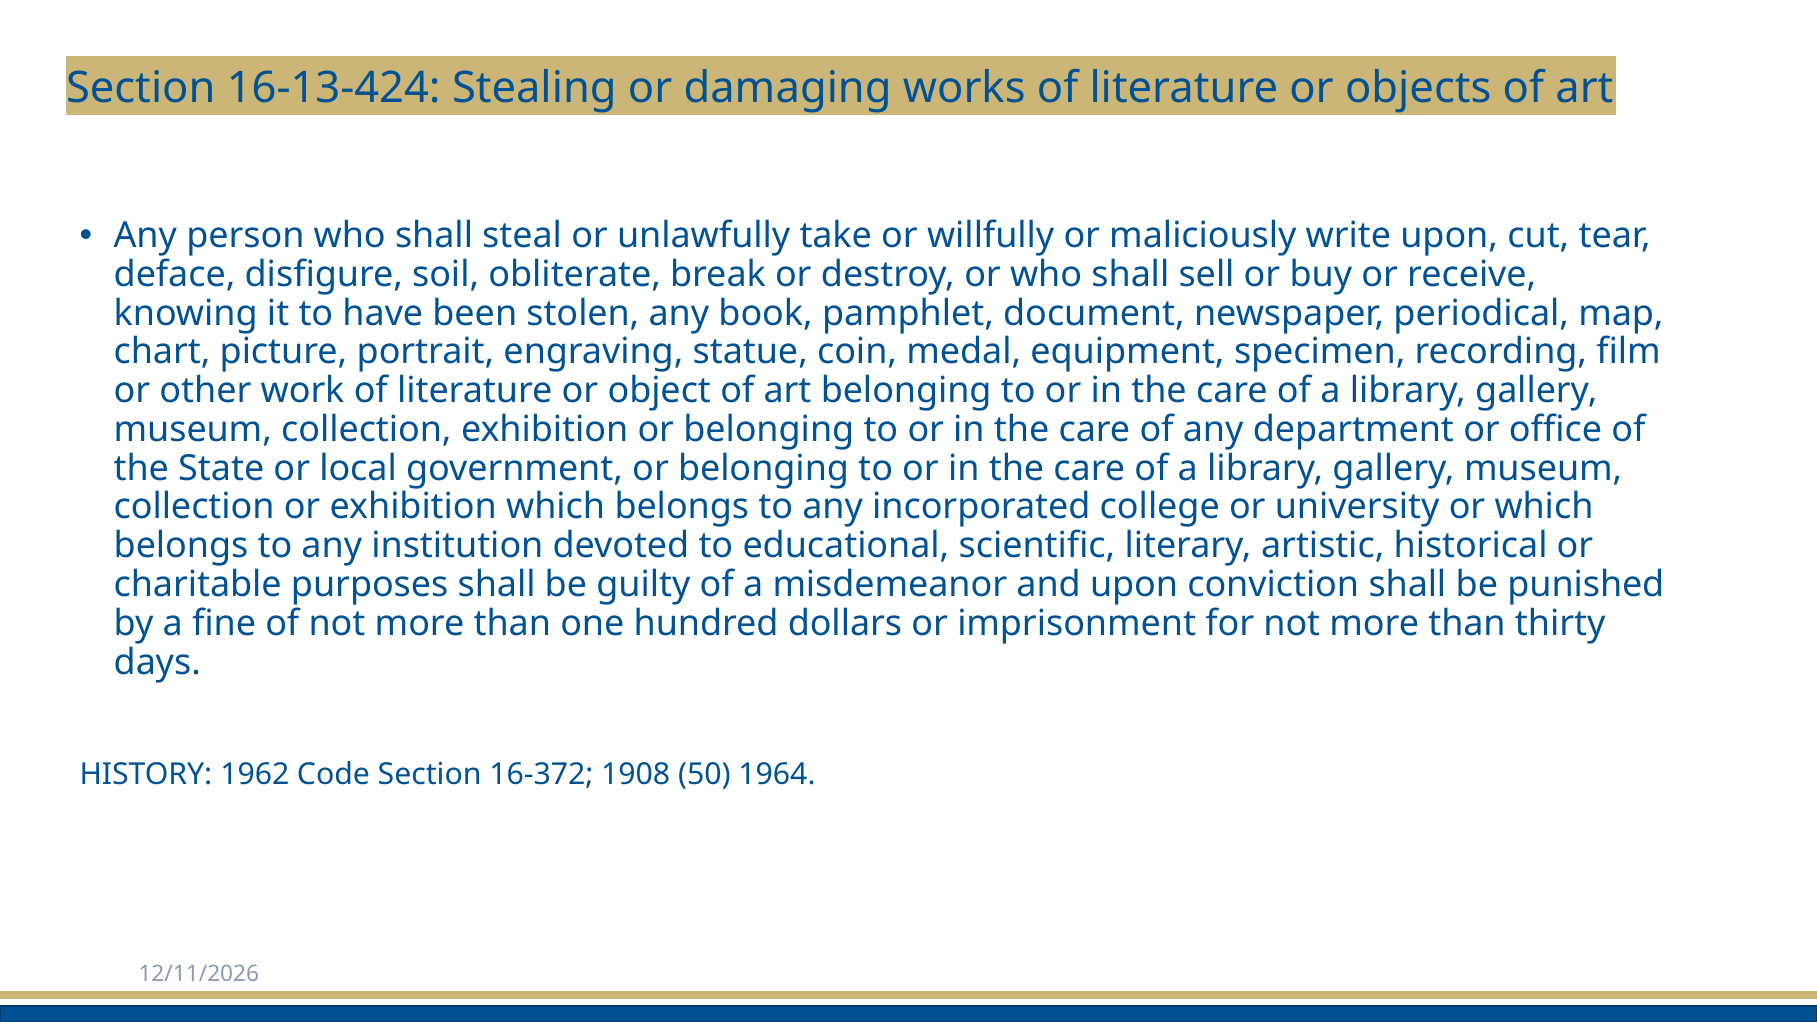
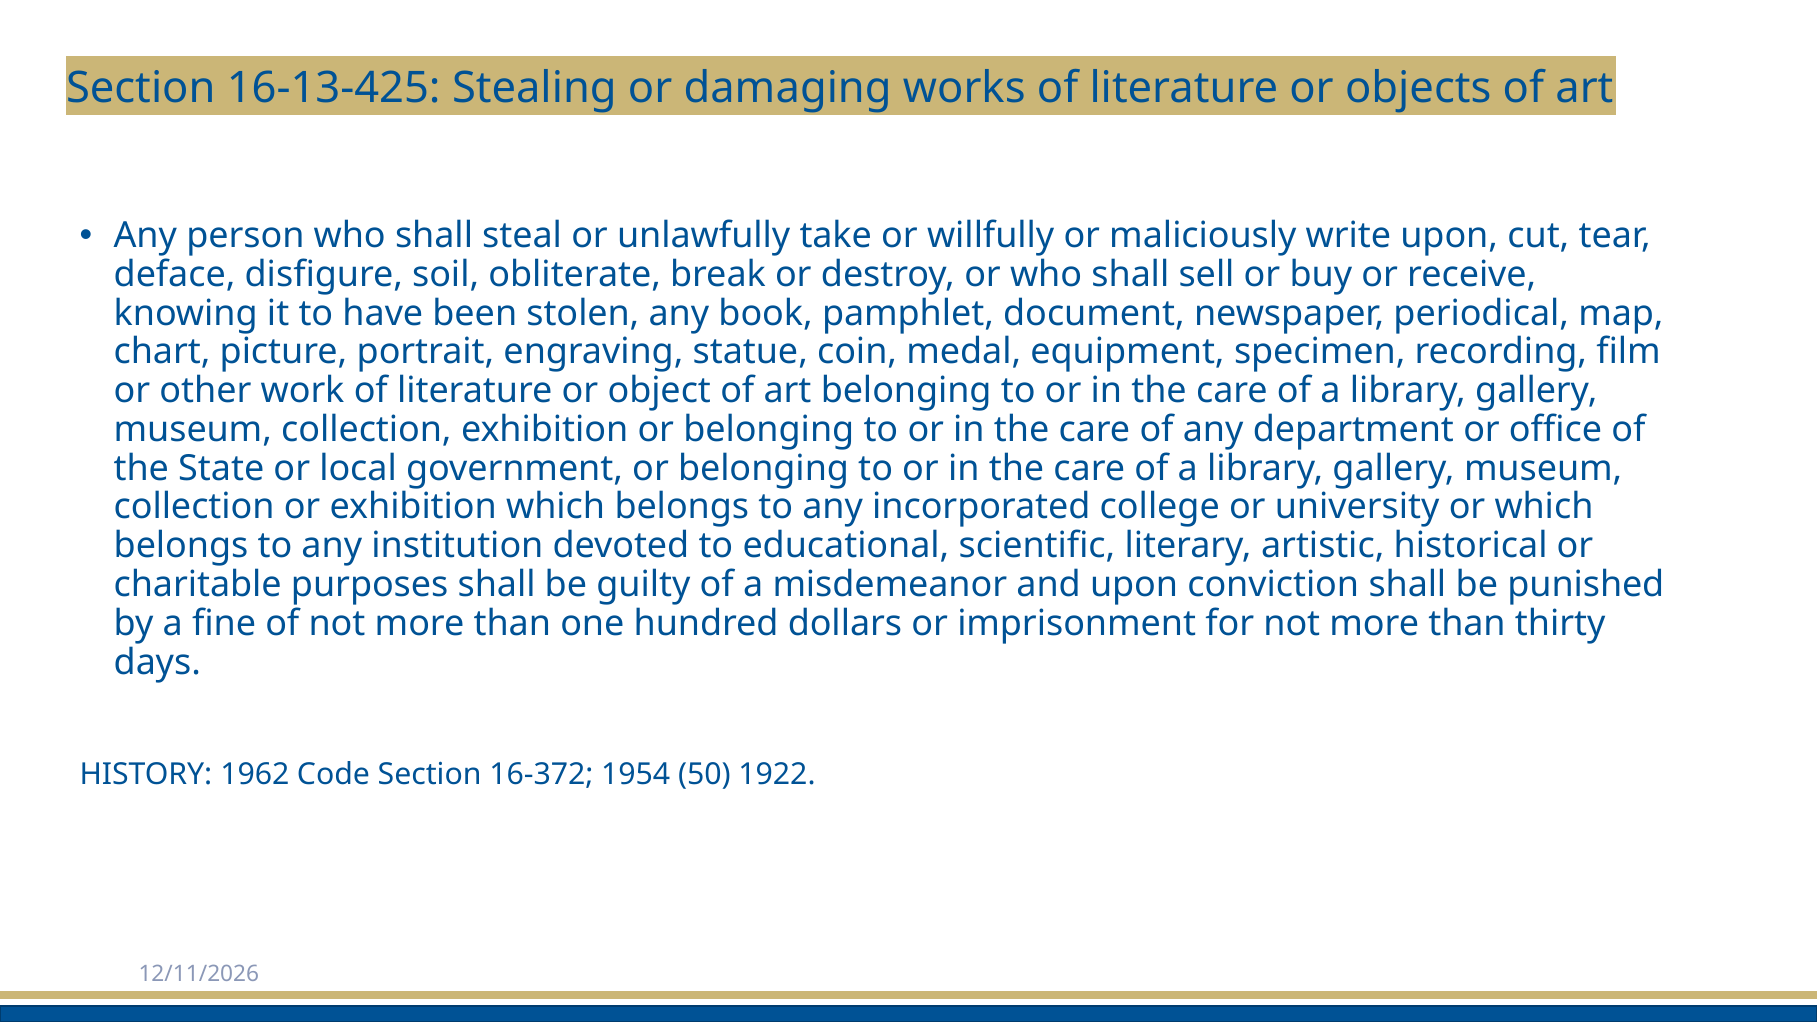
16-13-424: 16-13-424 -> 16-13-425 (334, 88)
1908: 1908 -> 1954 (636, 775)
1964: 1964 -> 1922 (777, 775)
